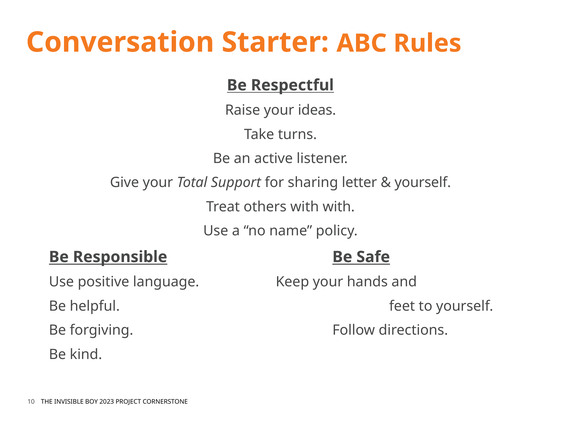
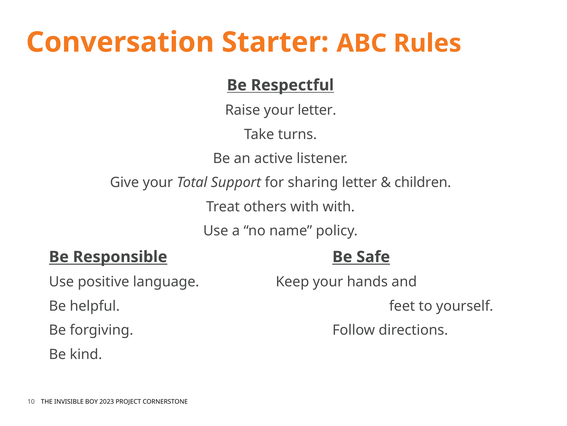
your ideas: ideas -> letter (317, 110)
yourself: yourself -> children (423, 182)
